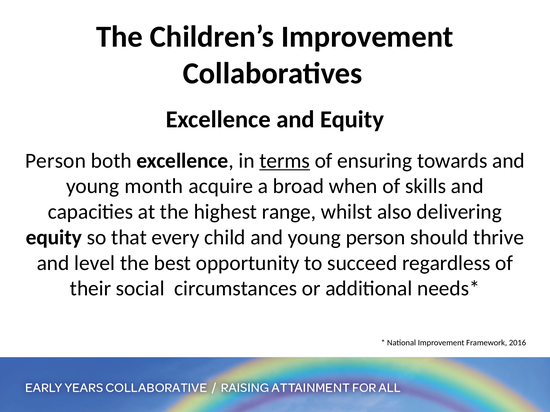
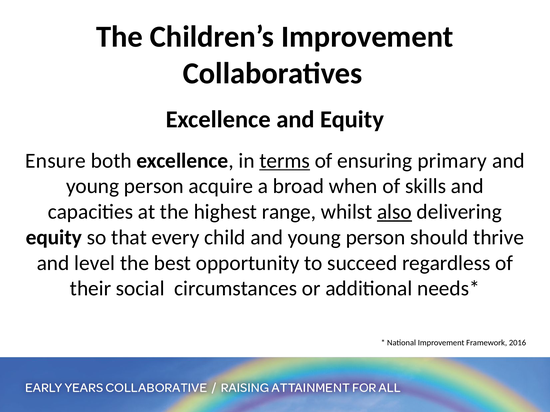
Person: Person -> Ensure (55, 161)
towards: towards -> primary (452, 161)
month: month -> person (154, 186)
also underline: none -> present (394, 212)
